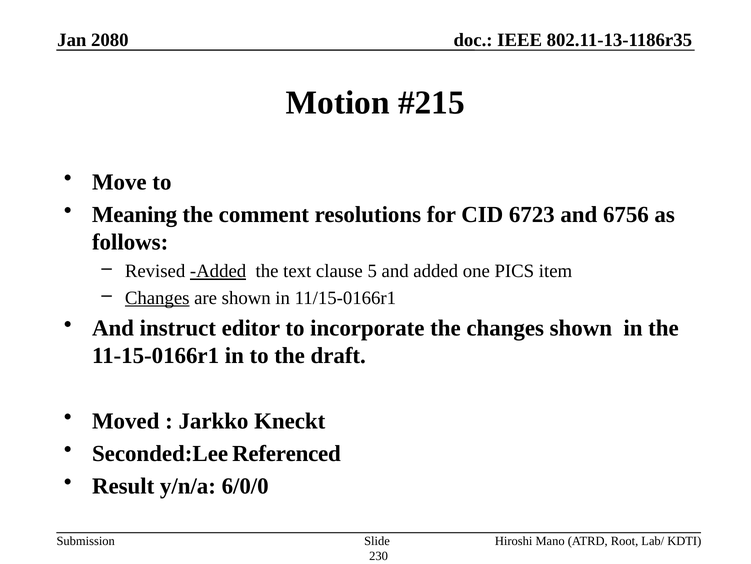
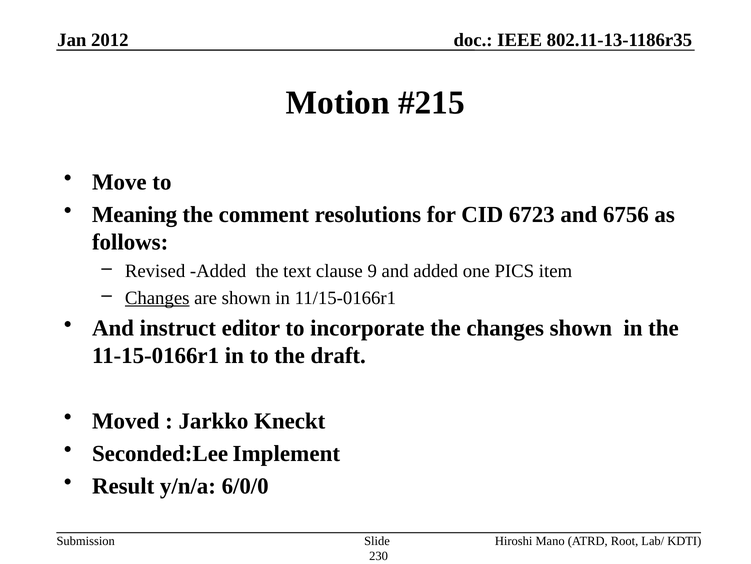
2080: 2080 -> 2012 (110, 40)
Added underline: present -> none (218, 271)
5: 5 -> 9 (372, 271)
Referenced: Referenced -> Implement (286, 453)
